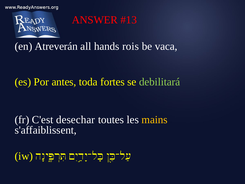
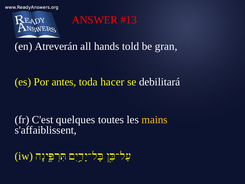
rois: rois -> told (131, 46)
vaca: vaca -> gran (166, 46)
fortes: fortes -> hacer (112, 82)
debilitará colour: light green -> white (160, 82)
desechar: desechar -> quelques (76, 120)
